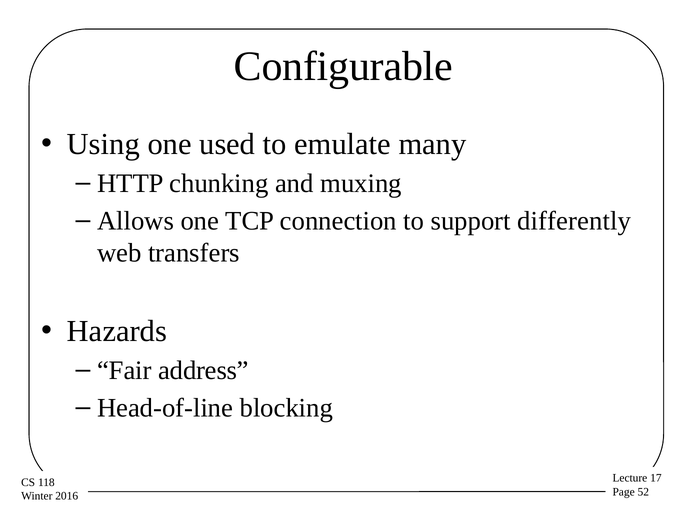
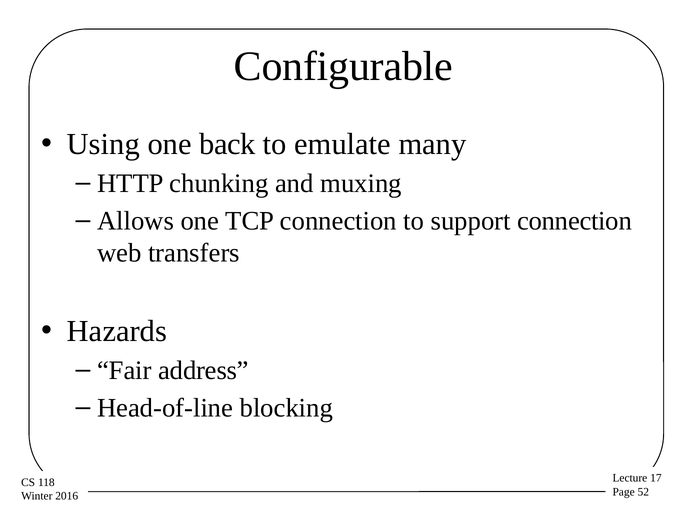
used: used -> back (227, 144)
support differently: differently -> connection (575, 221)
